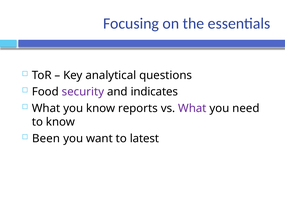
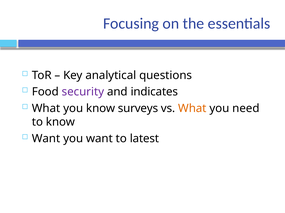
reports: reports -> surveys (138, 109)
What colour: purple -> orange (192, 109)
Been: Been -> Want (46, 139)
